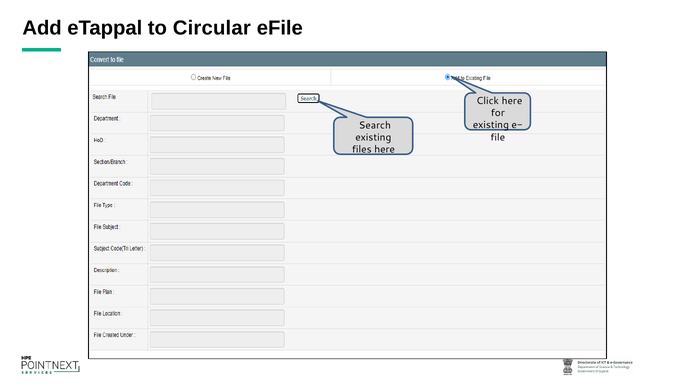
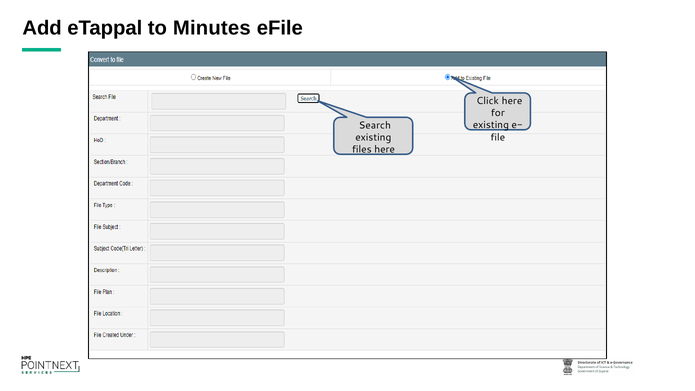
Circular: Circular -> Minutes (212, 28)
